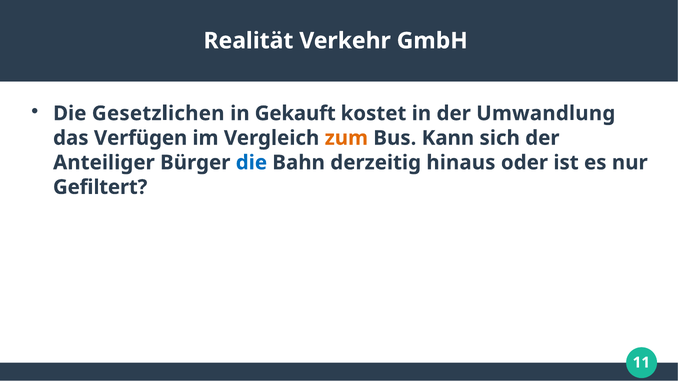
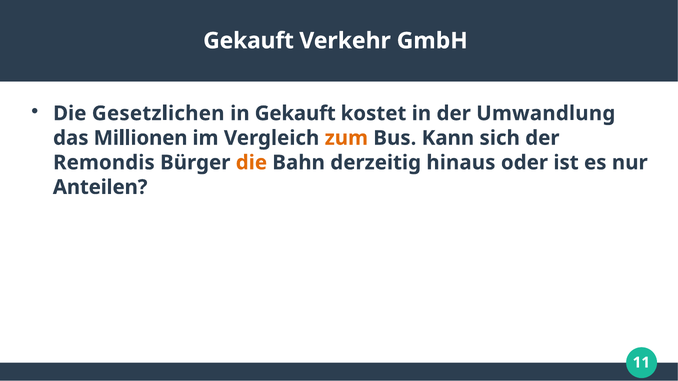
Realität: Realität -> Gekauft (249, 41)
Verfügen: Verfügen -> Millionen (141, 138)
Anteiliger: Anteiliger -> Remondis (104, 163)
die colour: blue -> orange (251, 163)
Gefiltert: Gefiltert -> Anteilen (100, 187)
